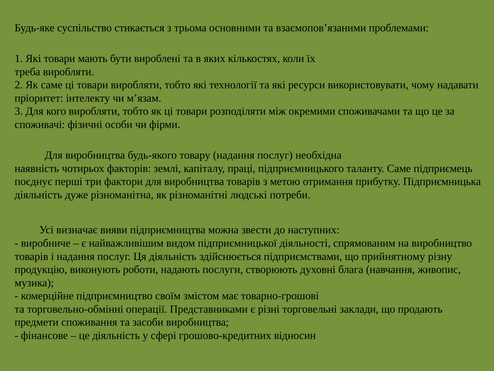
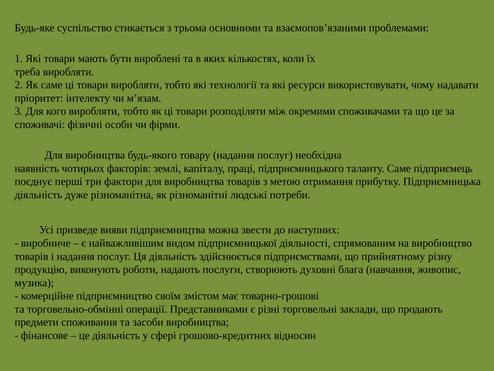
визначає: визначає -> призведе (77, 230)
